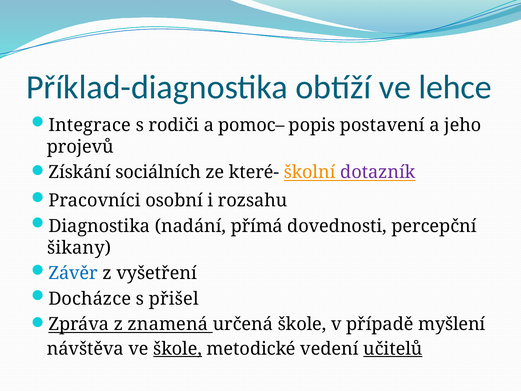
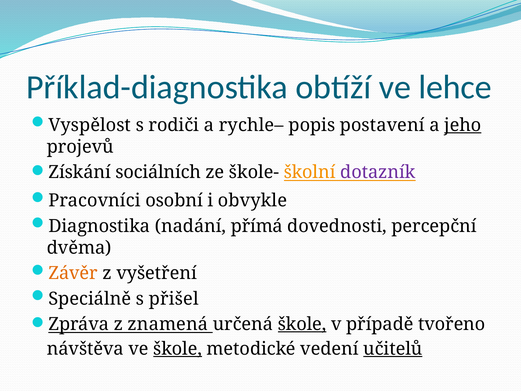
Integrace: Integrace -> Vyspělost (90, 125)
pomoc–: pomoc– -> rychle– (251, 125)
jeho underline: none -> present (463, 125)
které-: které- -> škole- (254, 172)
rozsahu: rozsahu -> obvykle (253, 200)
šikany: šikany -> dvěma (79, 248)
Závěr colour: blue -> orange (73, 273)
Docházce: Docházce -> Speciálně (90, 299)
škole underline: none -> present (302, 324)
myšlení: myšlení -> tvořeno (452, 324)
